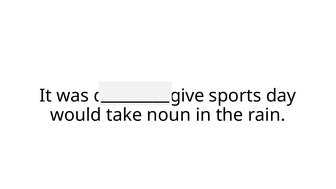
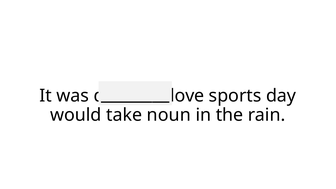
give: give -> love (187, 96)
